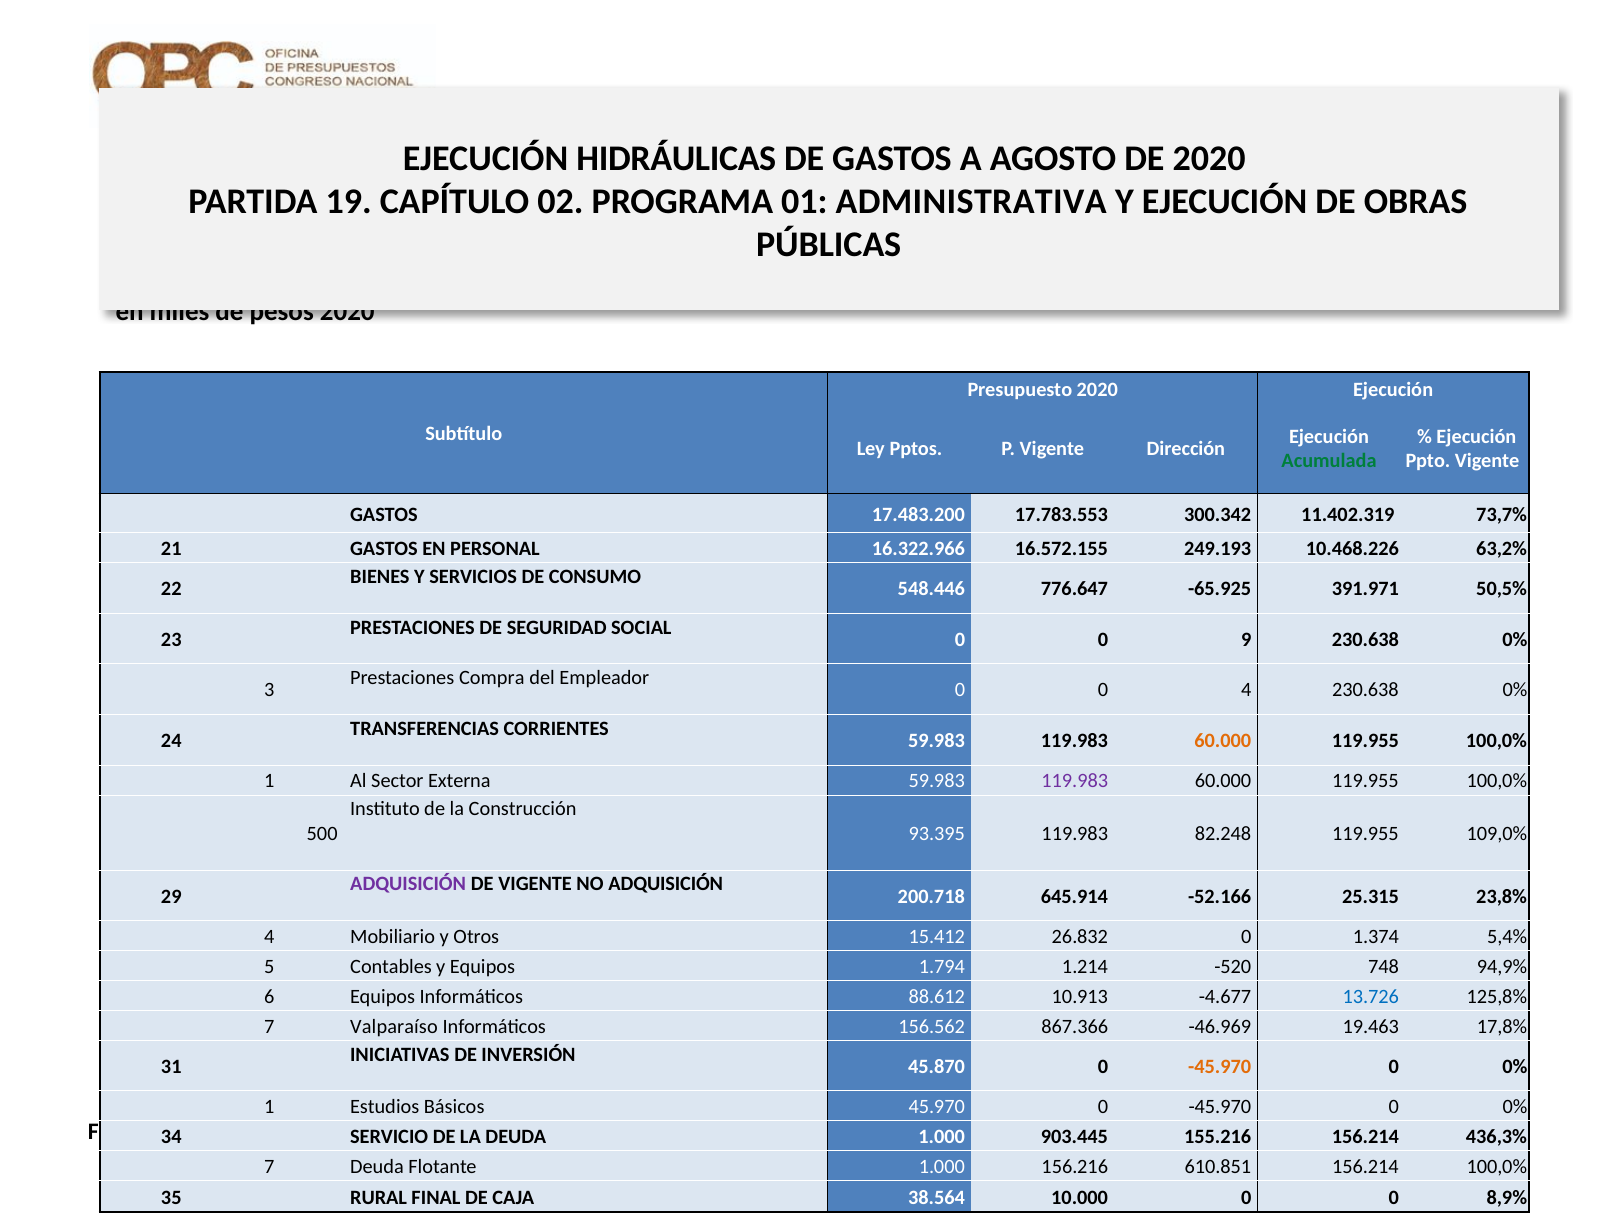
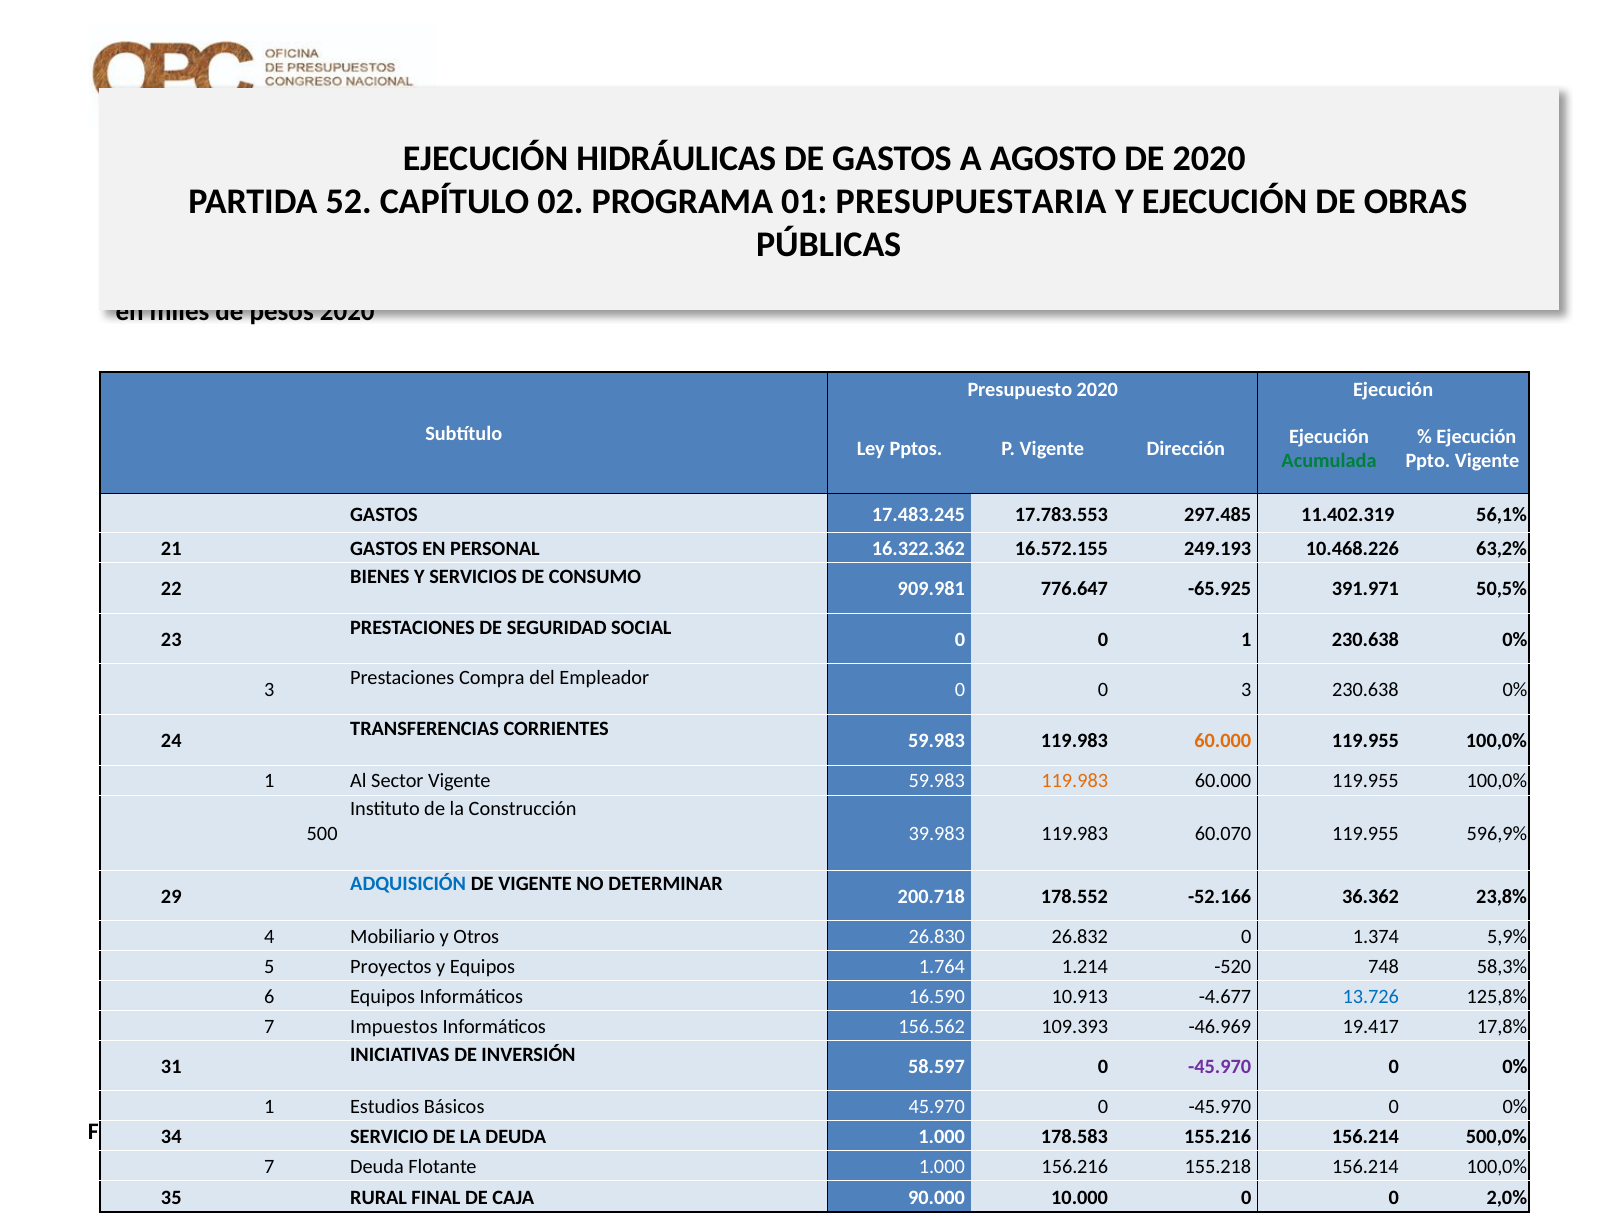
19: 19 -> 52 (349, 202)
01 ADMINISTRATIVA: ADMINISTRATIVA -> PRESUPUESTARIA (971, 202)
17.483.200: 17.483.200 -> 17.483.245 (918, 514)
300.342: 300.342 -> 297.485 (1218, 514)
73,7%: 73,7% -> 56,1% (1502, 514)
16.322.966: 16.322.966 -> 16.322.362 (918, 549)
548.446: 548.446 -> 909.981 (931, 589)
0 9: 9 -> 1 (1246, 640)
0 4: 4 -> 3 (1246, 690)
Sector Externa: Externa -> Vigente (459, 781)
119.983 colour: purple -> orange (1075, 781)
93.395: 93.395 -> 39.983 (937, 834)
82.248: 82.248 -> 60.070 (1223, 834)
109,0%: 109,0% -> 596,9% (1497, 834)
ADQUISICIÓN colour: purple -> blue (408, 884)
NO ADQUISICIÓN: ADQUISICIÓN -> DETERMINAR (666, 884)
645.914: 645.914 -> 178.552 (1074, 896)
25.315: 25.315 -> 36.362 (1371, 896)
15.412: 15.412 -> 26.830 (937, 937)
5,4%: 5,4% -> 5,9% (1507, 937)
Contables: Contables -> Proyectos (391, 967)
1.794: 1.794 -> 1.764 (942, 967)
94,9%: 94,9% -> 58,3% (1502, 967)
88.612: 88.612 -> 16.590 (937, 996)
Valparaíso: Valparaíso -> Impuestos (394, 1026)
867.366: 867.366 -> 109.393 (1075, 1026)
19.463: 19.463 -> 19.417 (1371, 1026)
45.870: 45.870 -> 58.597 (936, 1067)
-45.970 colour: orange -> purple (1220, 1067)
903.445: 903.445 -> 178.583 (1074, 1137)
436,3%: 436,3% -> 500,0% (1497, 1137)
610.851: 610.851 -> 155.218 (1218, 1167)
38.564: 38.564 -> 90.000 (936, 1198)
8,9%: 8,9% -> 2,0% (1507, 1198)
